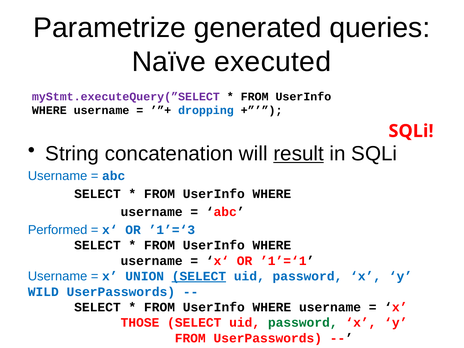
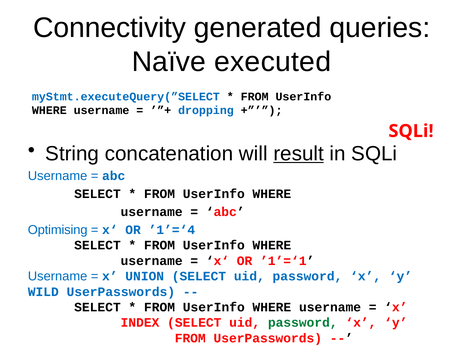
Parametrize: Parametrize -> Connectivity (110, 28)
myStmt.executeQuery(”SELECT colour: purple -> blue (126, 97)
Performed: Performed -> Optimising (58, 230)
’1’=‘3: ’1’=‘3 -> ’1’=‘4 (172, 230)
SELECT underline: present -> none (199, 276)
THOSE: THOSE -> INDEX (140, 323)
